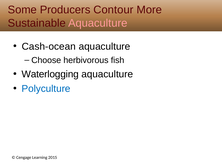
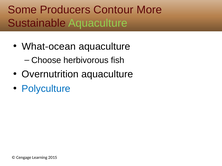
Aquaculture colour: pink -> light green (98, 23)
Cash-ocean: Cash-ocean -> What-ocean (49, 47)
Waterlogging: Waterlogging -> Overnutrition (50, 74)
